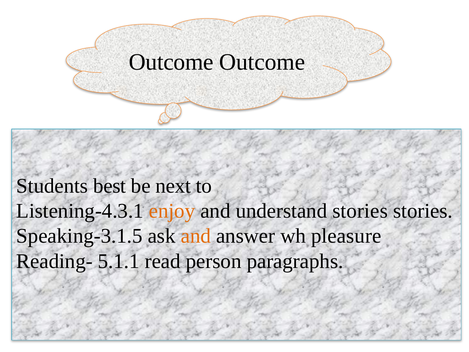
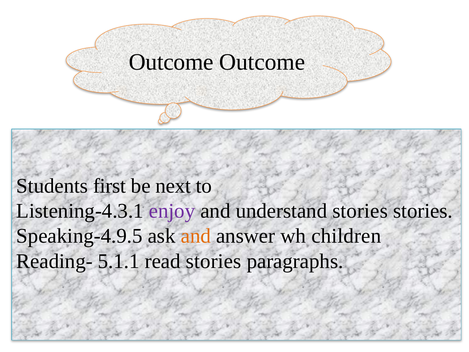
best: best -> first (110, 186)
enjoy colour: orange -> purple (172, 211)
Speaking-3.1.5: Speaking-3.1.5 -> Speaking-4.9.5 (79, 236)
pleasure: pleasure -> children (346, 236)
read person: person -> stories (214, 261)
